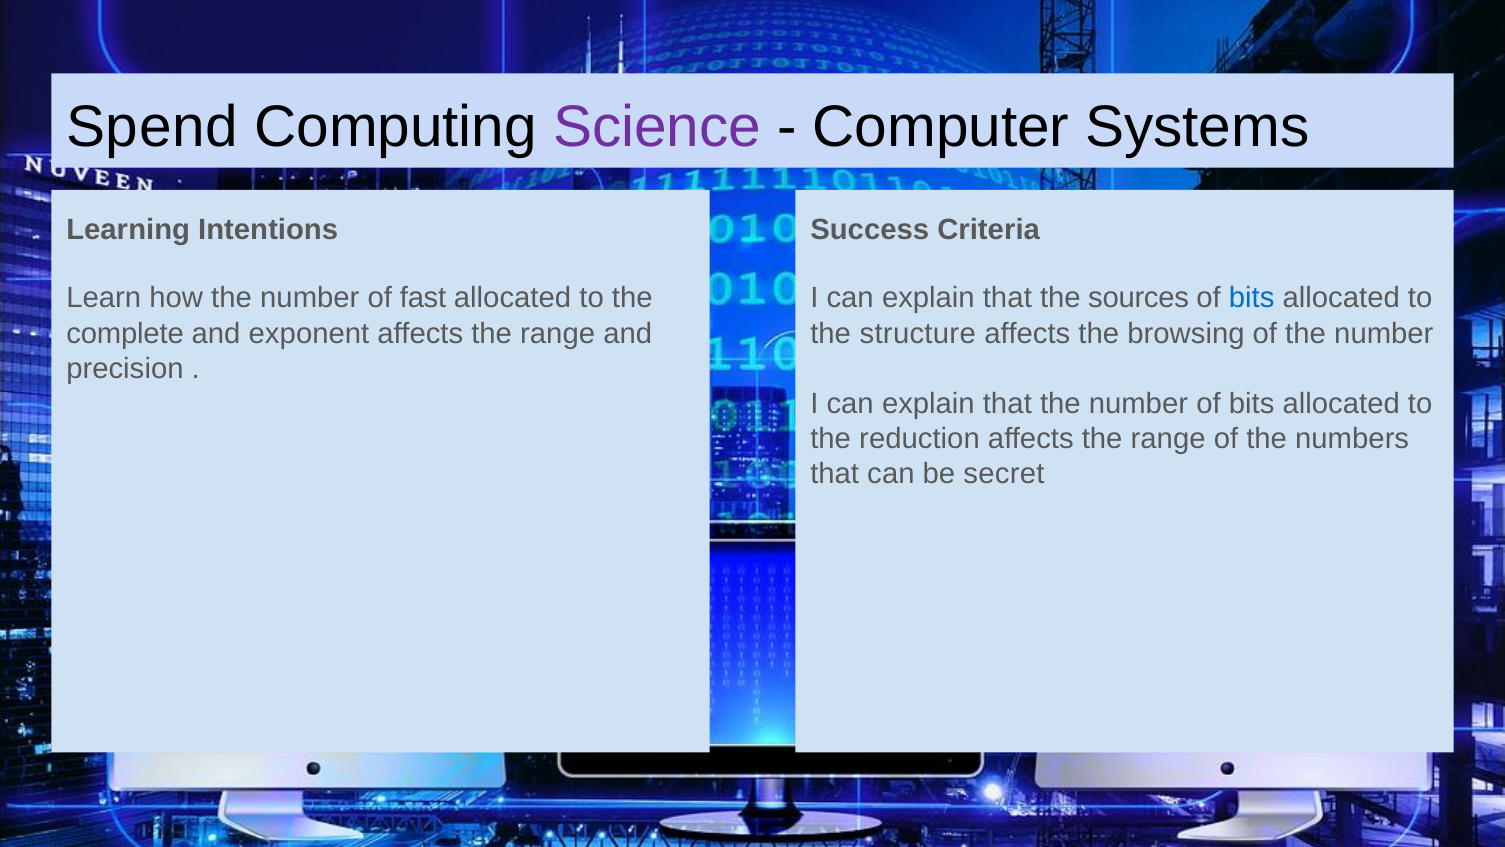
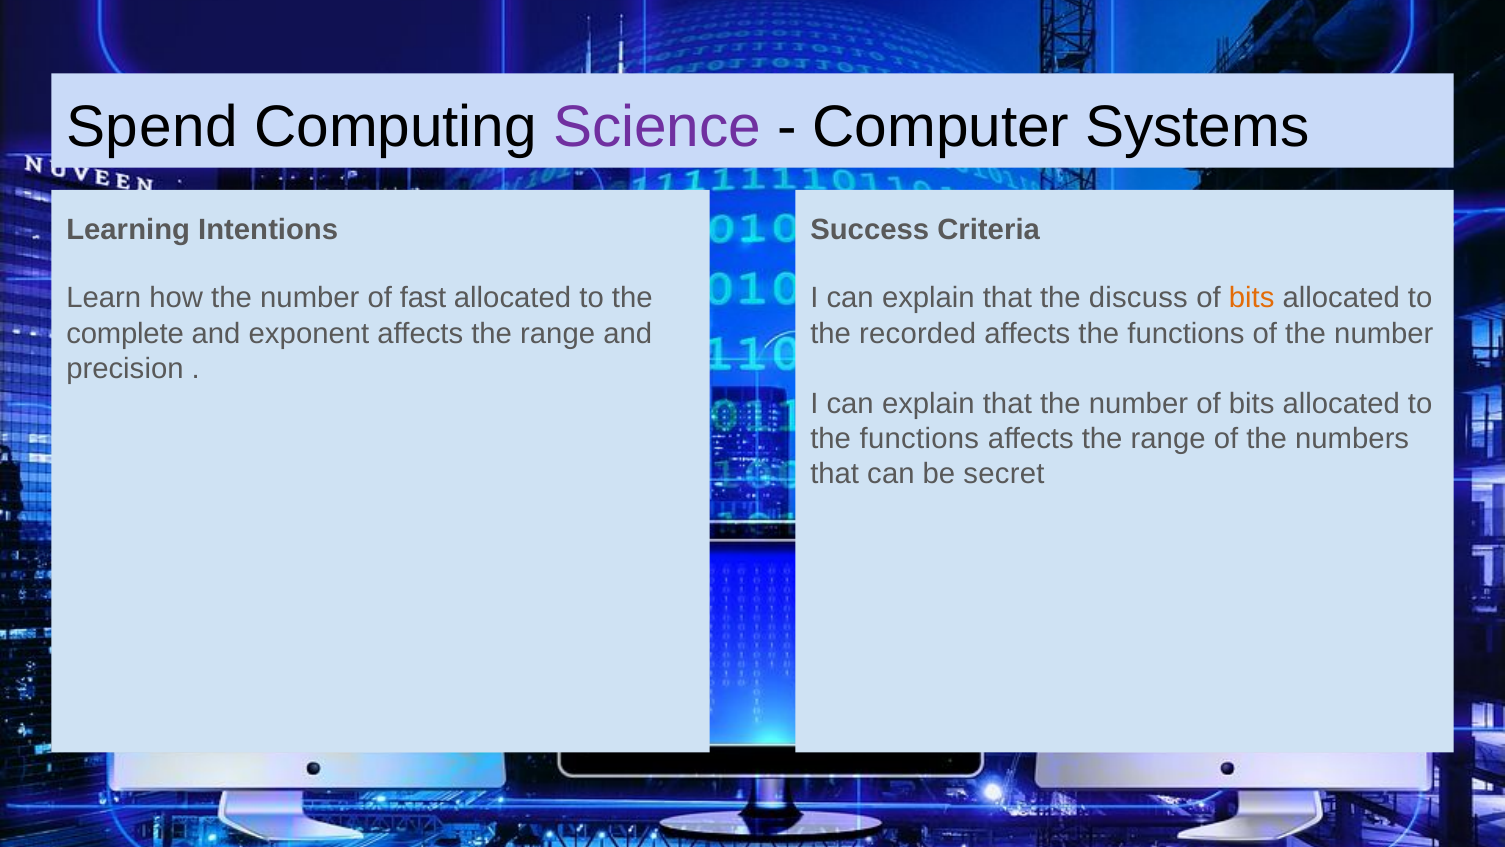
sources: sources -> discuss (1138, 298)
bits colour: blue -> orange (1252, 298)
structure: structure -> recorded (918, 333)
affects the browsing: browsing -> functions (1186, 333)
reduction: reduction -> functions (919, 439)
